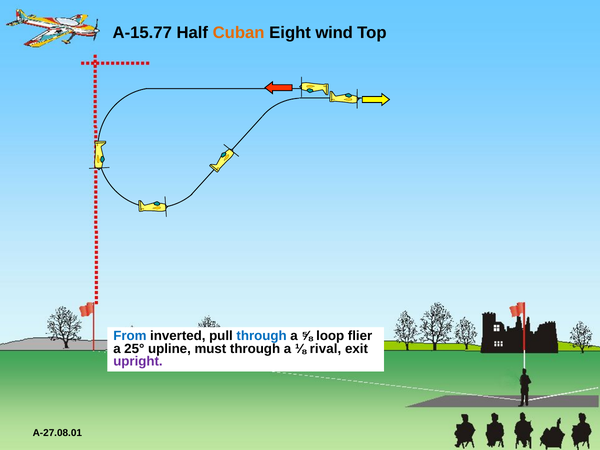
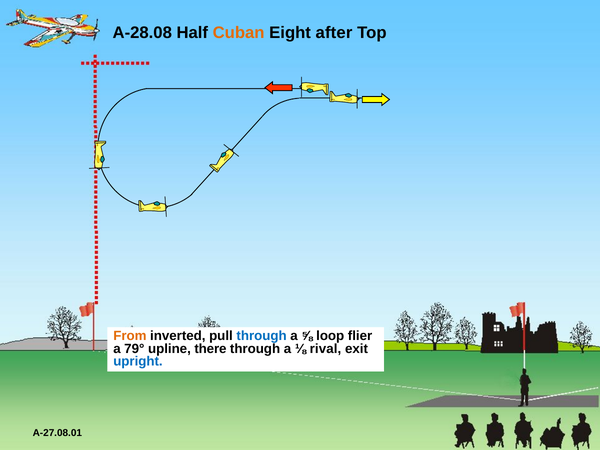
A-15.77: A-15.77 -> A-28.08 (142, 33)
wind: wind -> after (334, 33)
From colour: blue -> orange (130, 336)
25°: 25° -> 79° (134, 349)
must: must -> there (210, 349)
upright colour: purple -> blue (138, 362)
